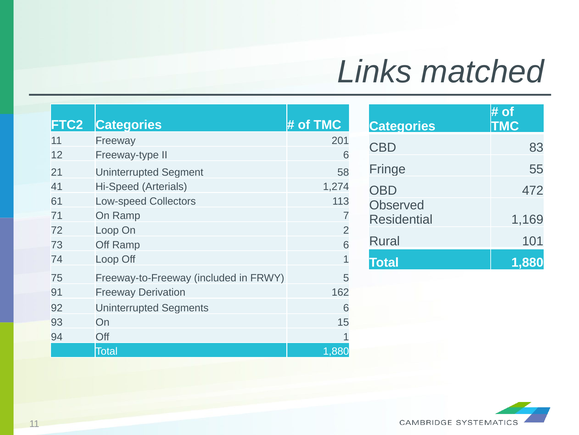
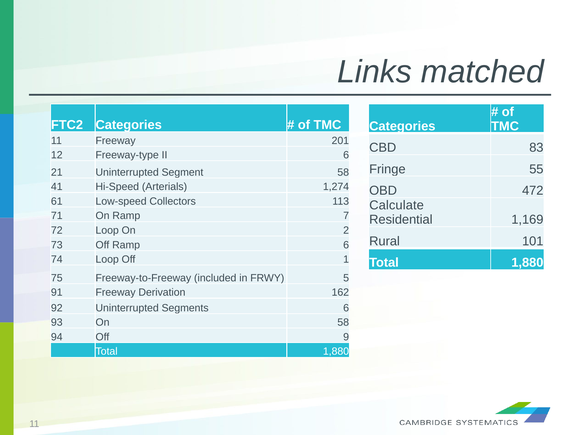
Observed: Observed -> Calculate (397, 205)
On 15: 15 -> 58 (343, 322)
94 Off 1: 1 -> 9 (346, 336)
